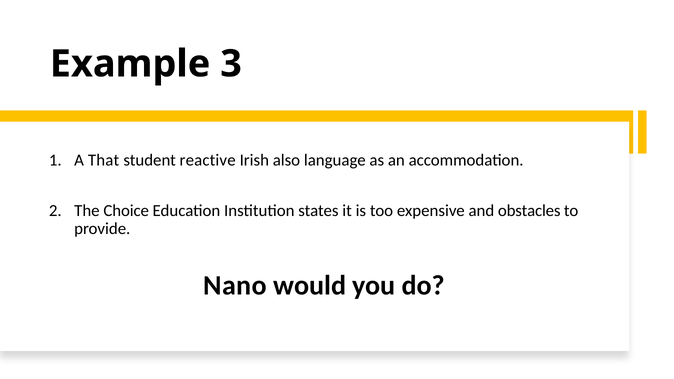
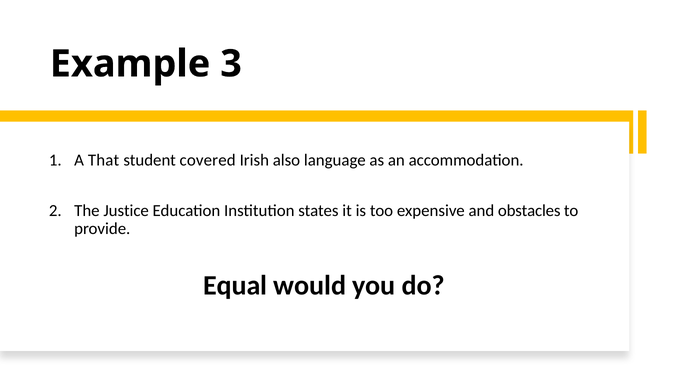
reactive: reactive -> covered (208, 160)
Choice: Choice -> Justice (126, 211)
Nano: Nano -> Equal (235, 285)
